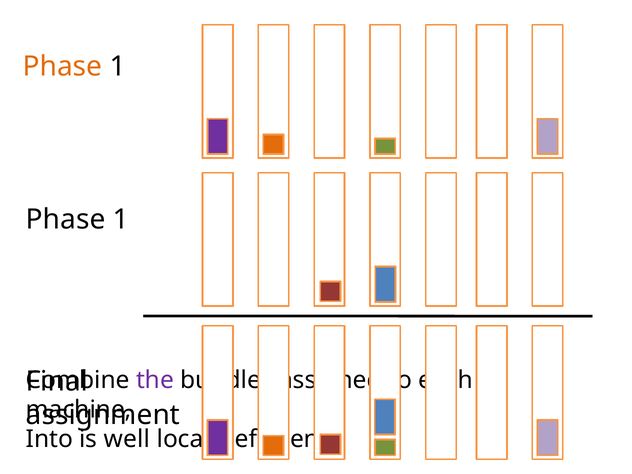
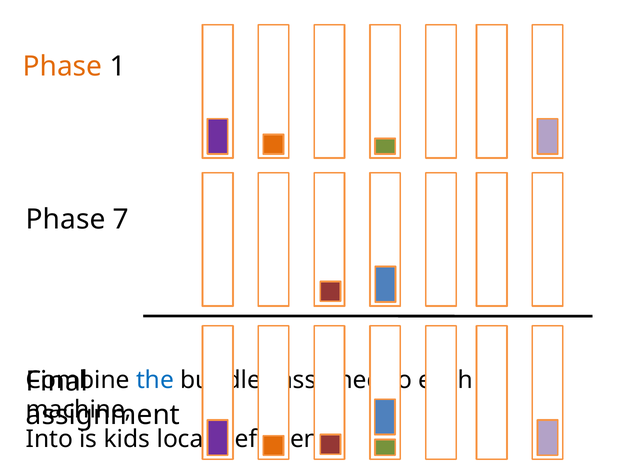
1: 1 -> 7 (121, 219)
the colour: purple -> blue (155, 380)
well: well -> kids (127, 439)
